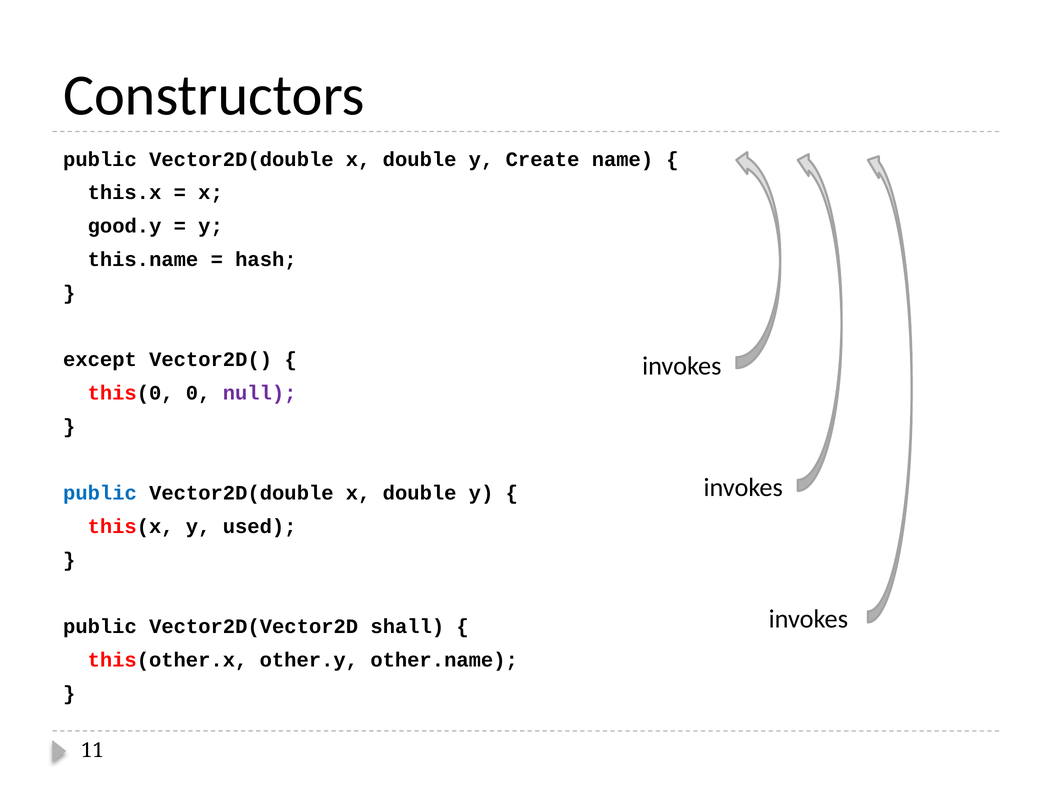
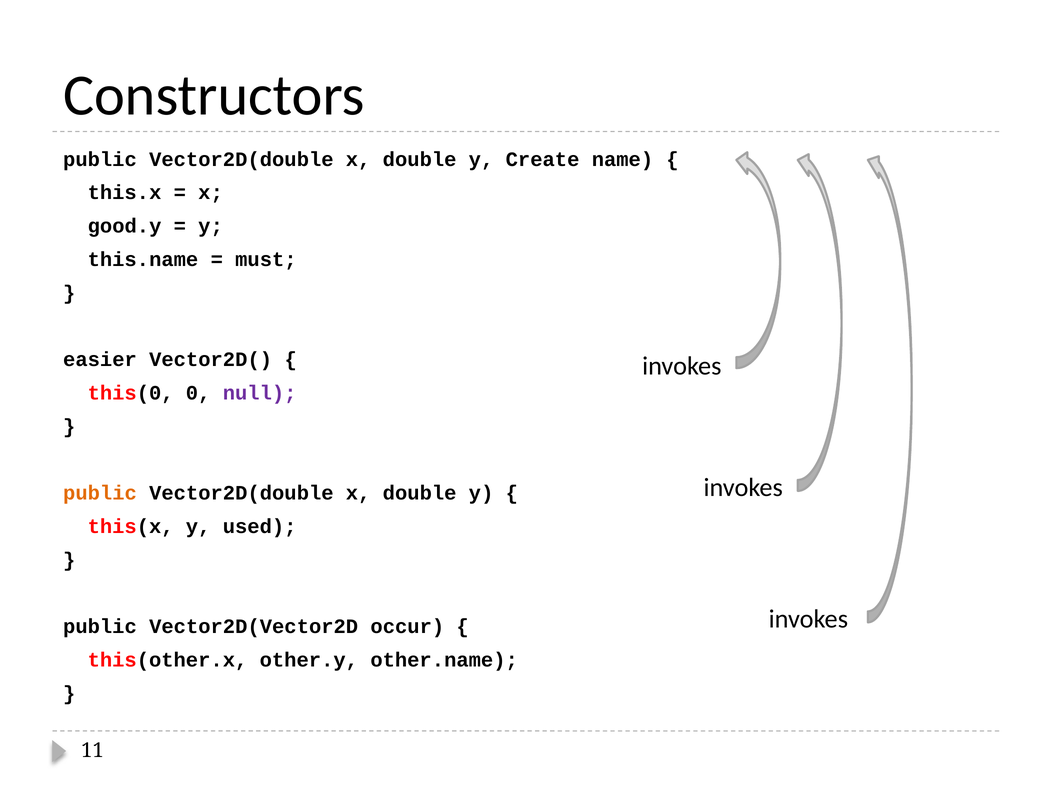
hash: hash -> must (266, 259)
except: except -> easier (100, 360)
public colour: blue -> orange (100, 493)
shall: shall -> occur (407, 627)
